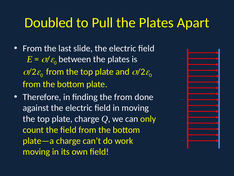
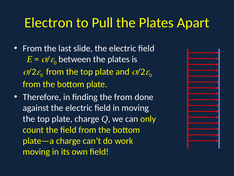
Doubled: Doubled -> Electron (49, 23)
